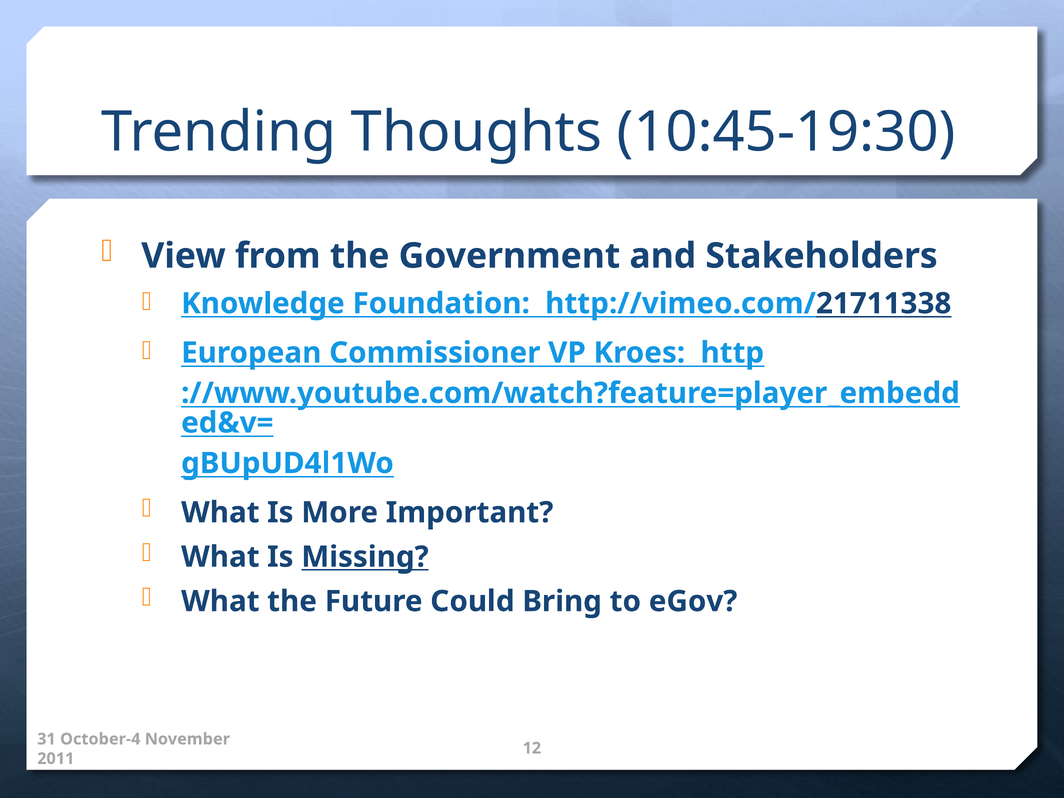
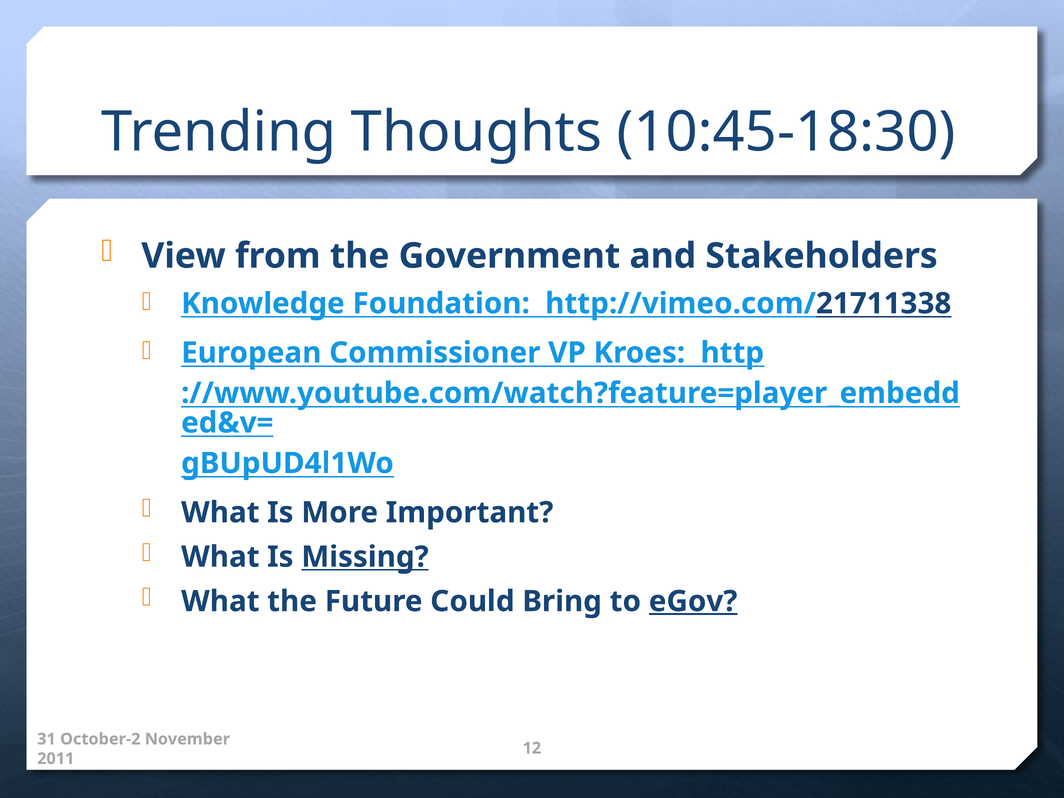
10:45-19:30: 10:45-19:30 -> 10:45-18:30 (786, 132)
eGov underline: none -> present (693, 601)
October-4: October-4 -> October-2 (100, 739)
